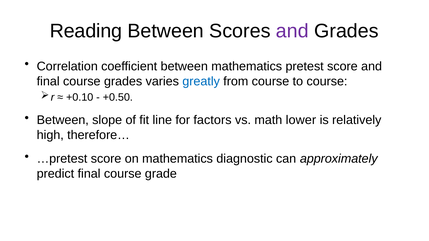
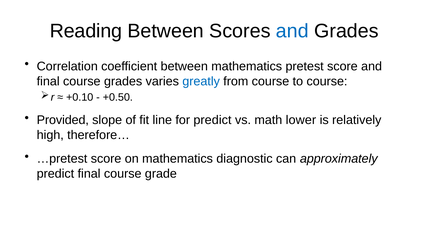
and colour: purple -> blue (292, 31)
Between: Between -> Provided (63, 120)
for factors: factors -> predict (212, 120)
